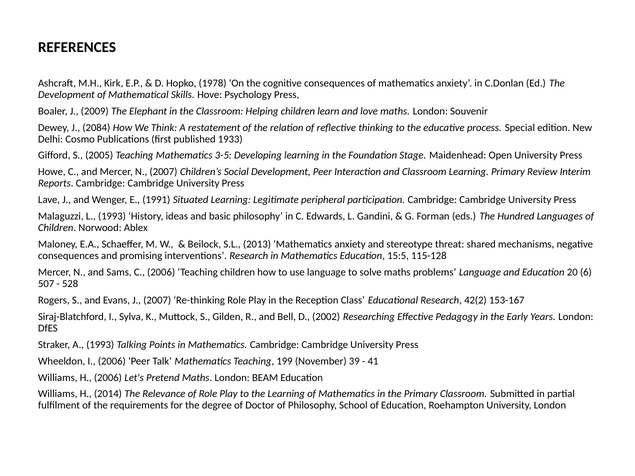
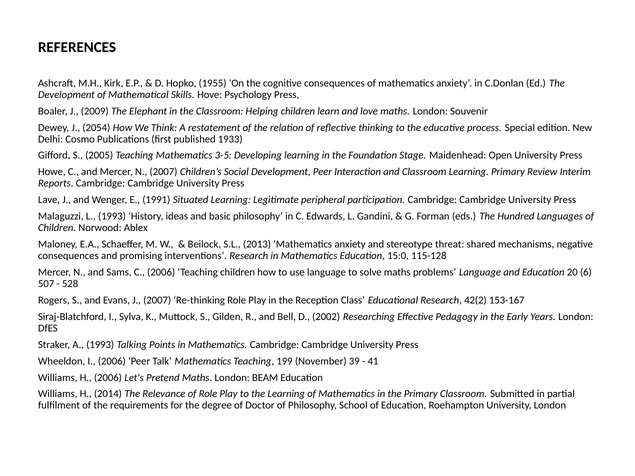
1978: 1978 -> 1955 (213, 83)
2084: 2084 -> 2054 (96, 128)
15:5: 15:5 -> 15:0 (398, 256)
